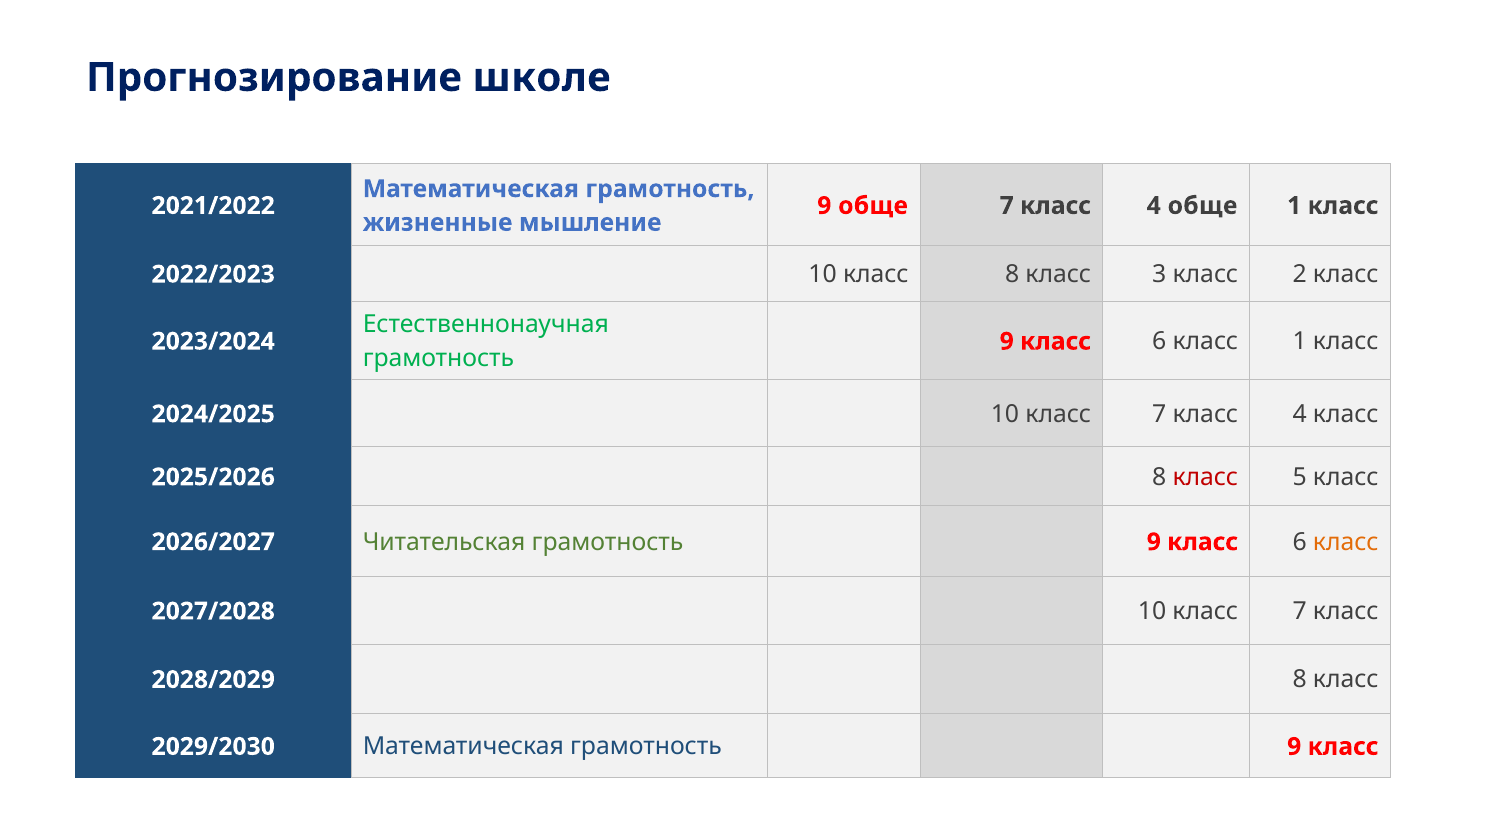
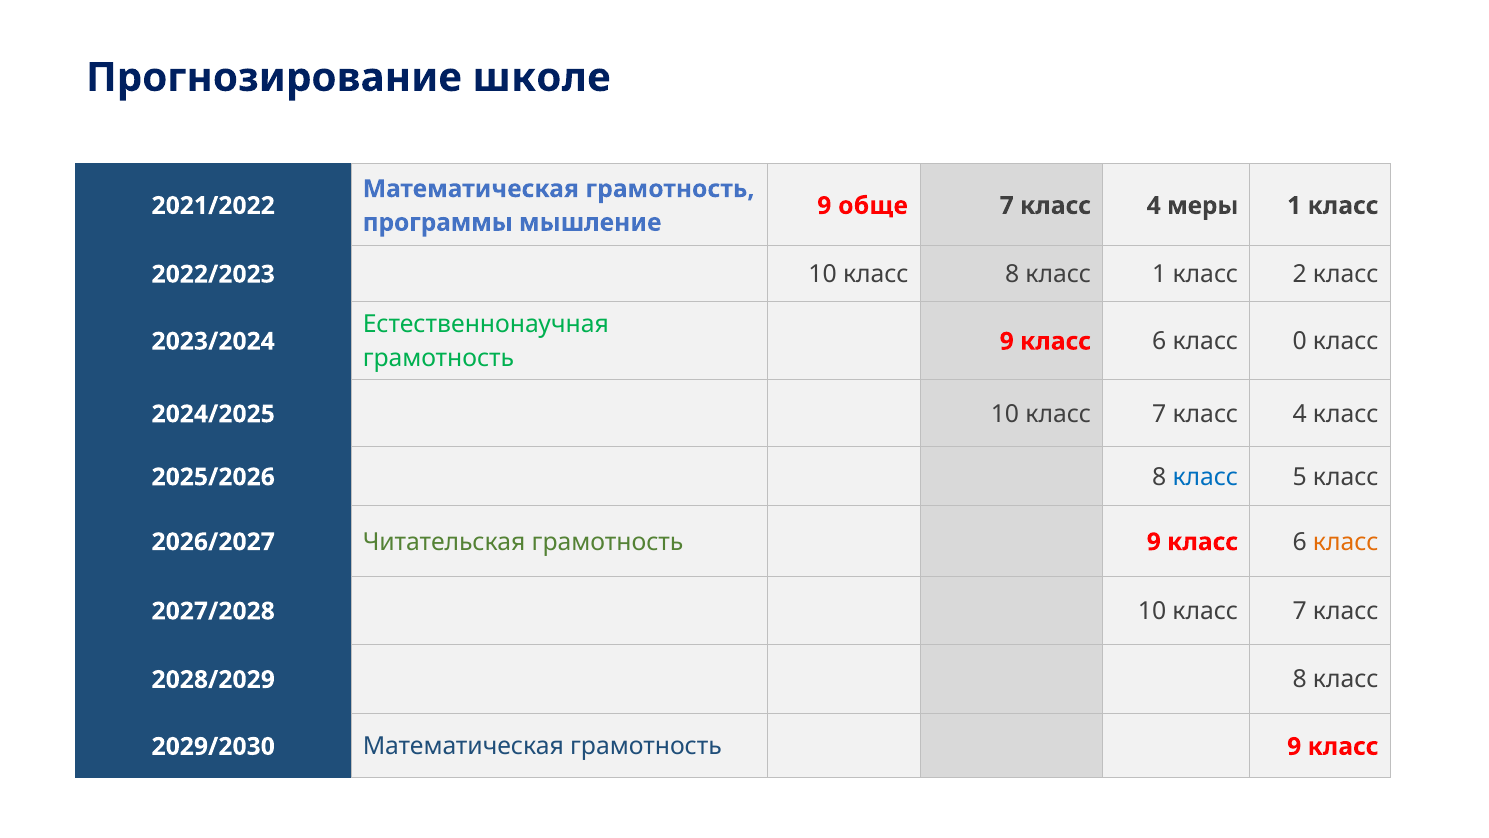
4 обще: обще -> меры (1203, 206)
жизненные: жизненные -> программы (438, 222)
класс 3: 3 -> 1 (1159, 274)
класс 1: 1 -> 0 (1300, 341)
класс colour: red -> blue (1205, 477)
